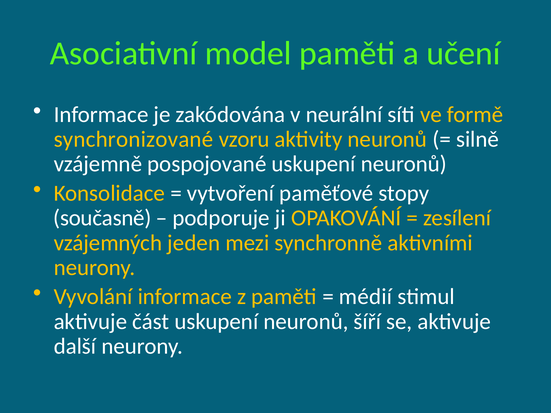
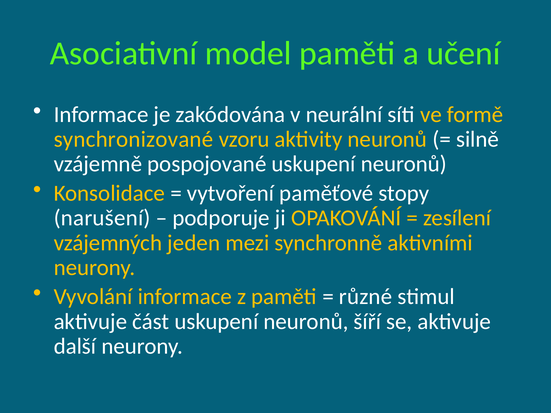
současně: současně -> narušení (102, 218)
médií: médií -> různé (366, 297)
